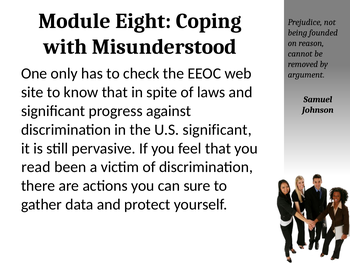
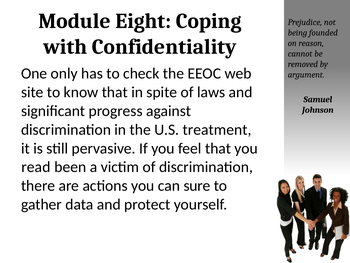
Misunderstood: Misunderstood -> Confidentiality (164, 47)
U.S significant: significant -> treatment (217, 129)
